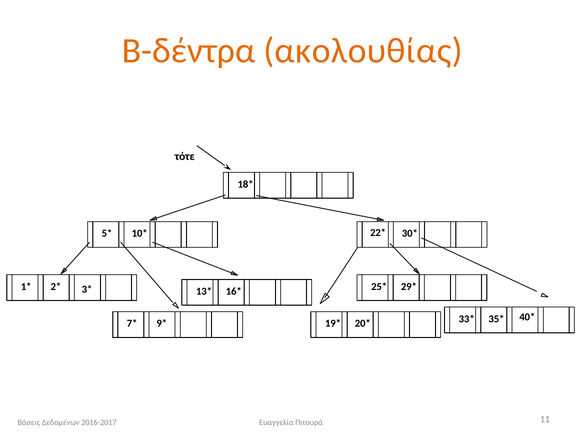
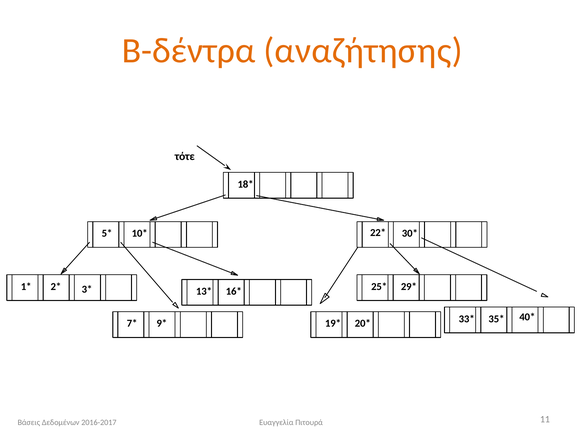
ακολουθίας: ακολουθίας -> αναζήτησης (363, 51)
